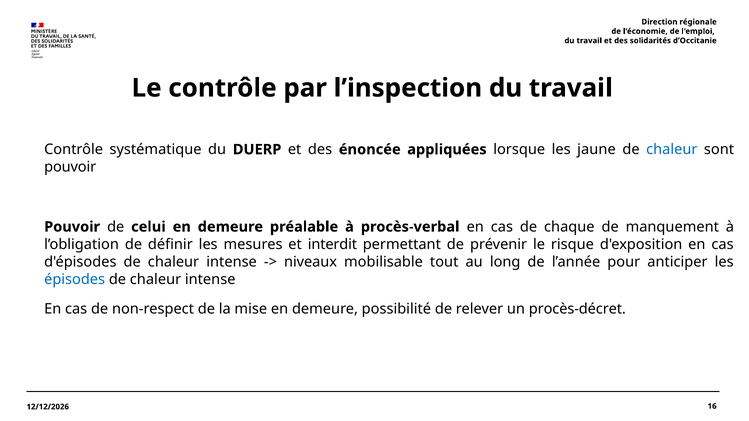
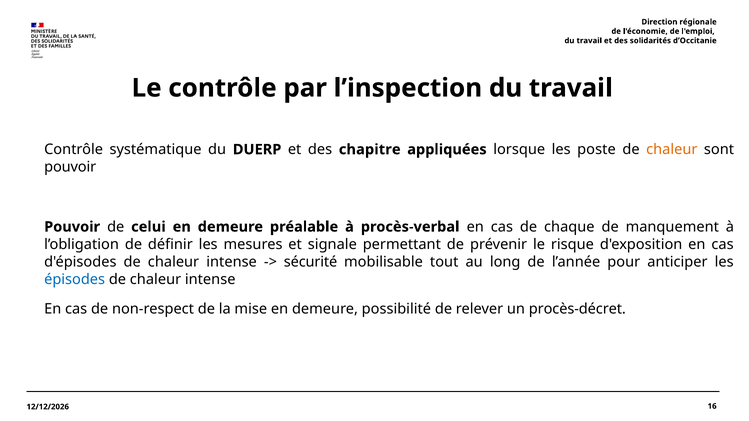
énoncée: énoncée -> chapitre (370, 150)
jaune: jaune -> poste (596, 150)
chaleur colour: blue -> orange (672, 150)
interdit: interdit -> signale (332, 244)
niveaux: niveaux -> sécurité (311, 262)
